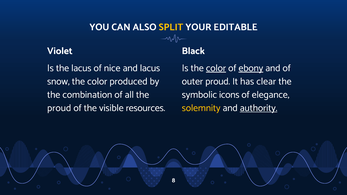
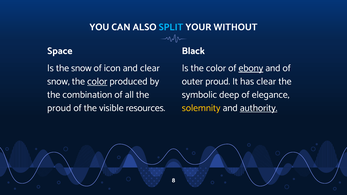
SPLIT colour: yellow -> light blue (171, 27)
EDITABLE: EDITABLE -> WITHOUT (235, 27)
Violet: Violet -> Space (60, 51)
the lacus: lacus -> snow (81, 68)
nice: nice -> icon (112, 68)
and lacus: lacus -> clear (150, 68)
color underline: present -> none (216, 68)
color underline: none -> present (97, 81)
icons: icons -> deep (229, 95)
